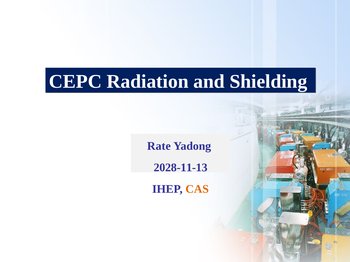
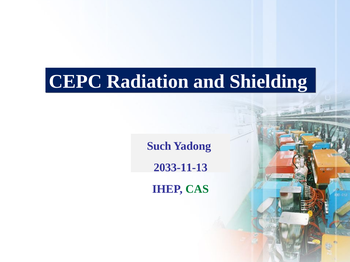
Rate: Rate -> Such (159, 146)
2028-11-13: 2028-11-13 -> 2033-11-13 (181, 168)
CAS colour: orange -> green (197, 189)
